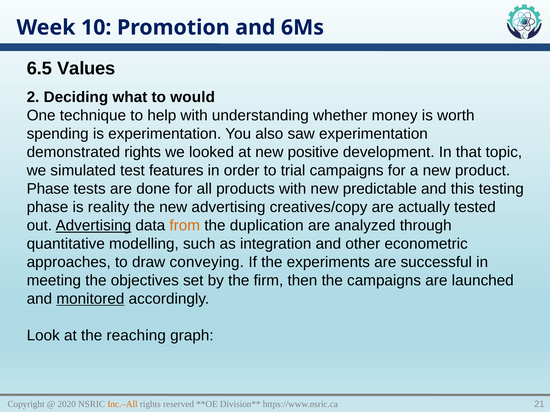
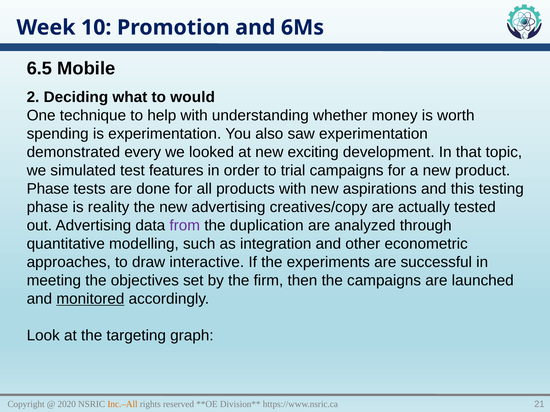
Values: Values -> Mobile (86, 69)
demonstrated rights: rights -> every (143, 152)
positive: positive -> exciting (313, 152)
predictable: predictable -> aspirations (380, 189)
Advertising underline: present -> none (93, 226)
from colour: orange -> purple (185, 226)
conveying: conveying -> interactive (207, 262)
reaching: reaching -> targeting (136, 336)
